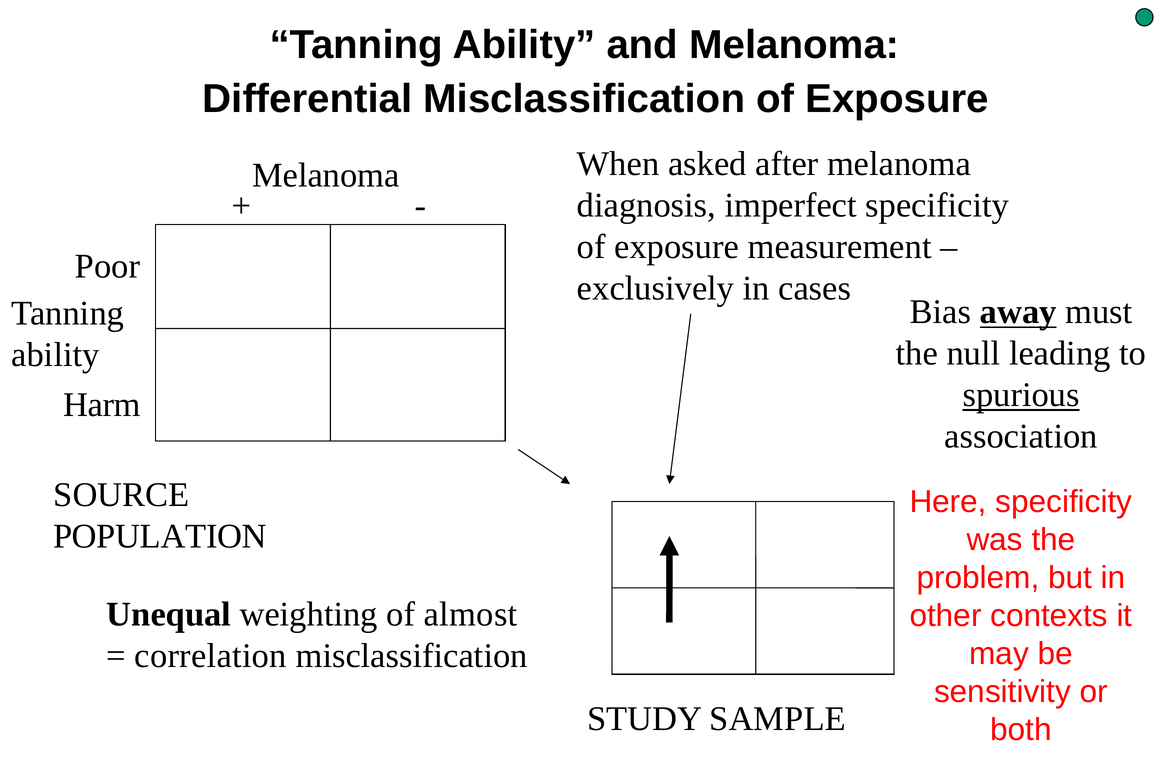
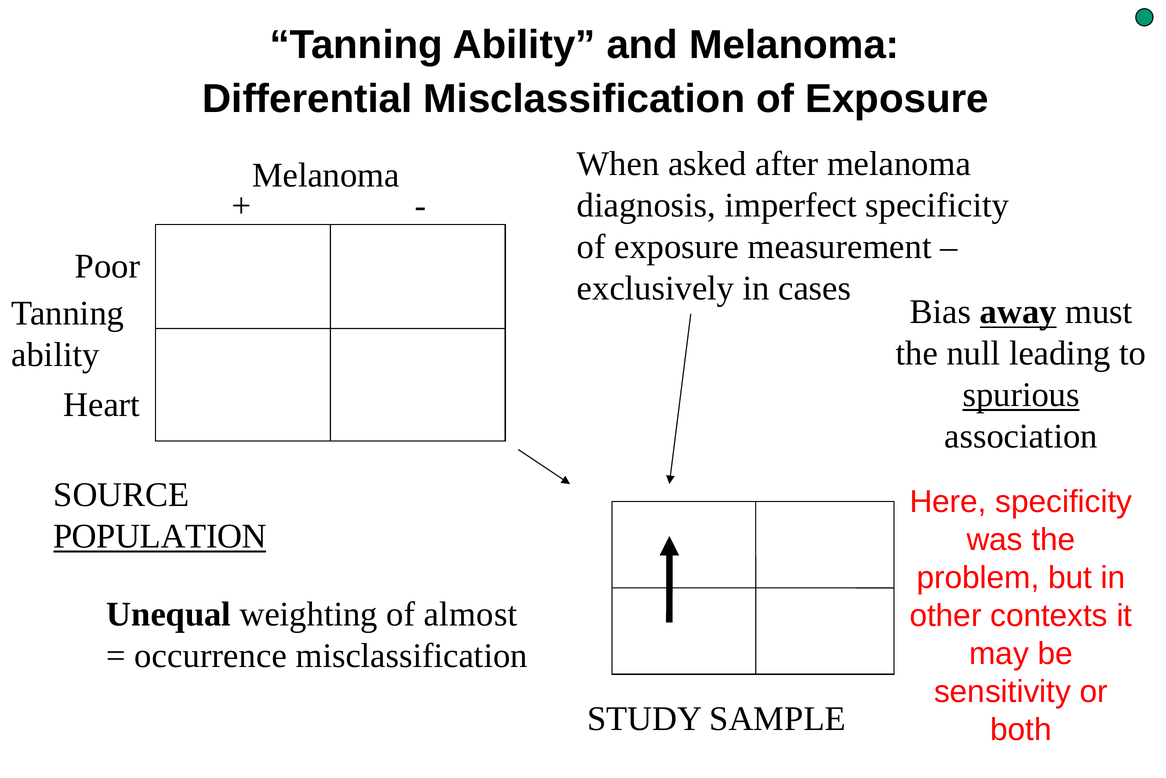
Harm: Harm -> Heart (102, 404)
POPULATION underline: none -> present (160, 536)
correlation: correlation -> occurrence (211, 655)
